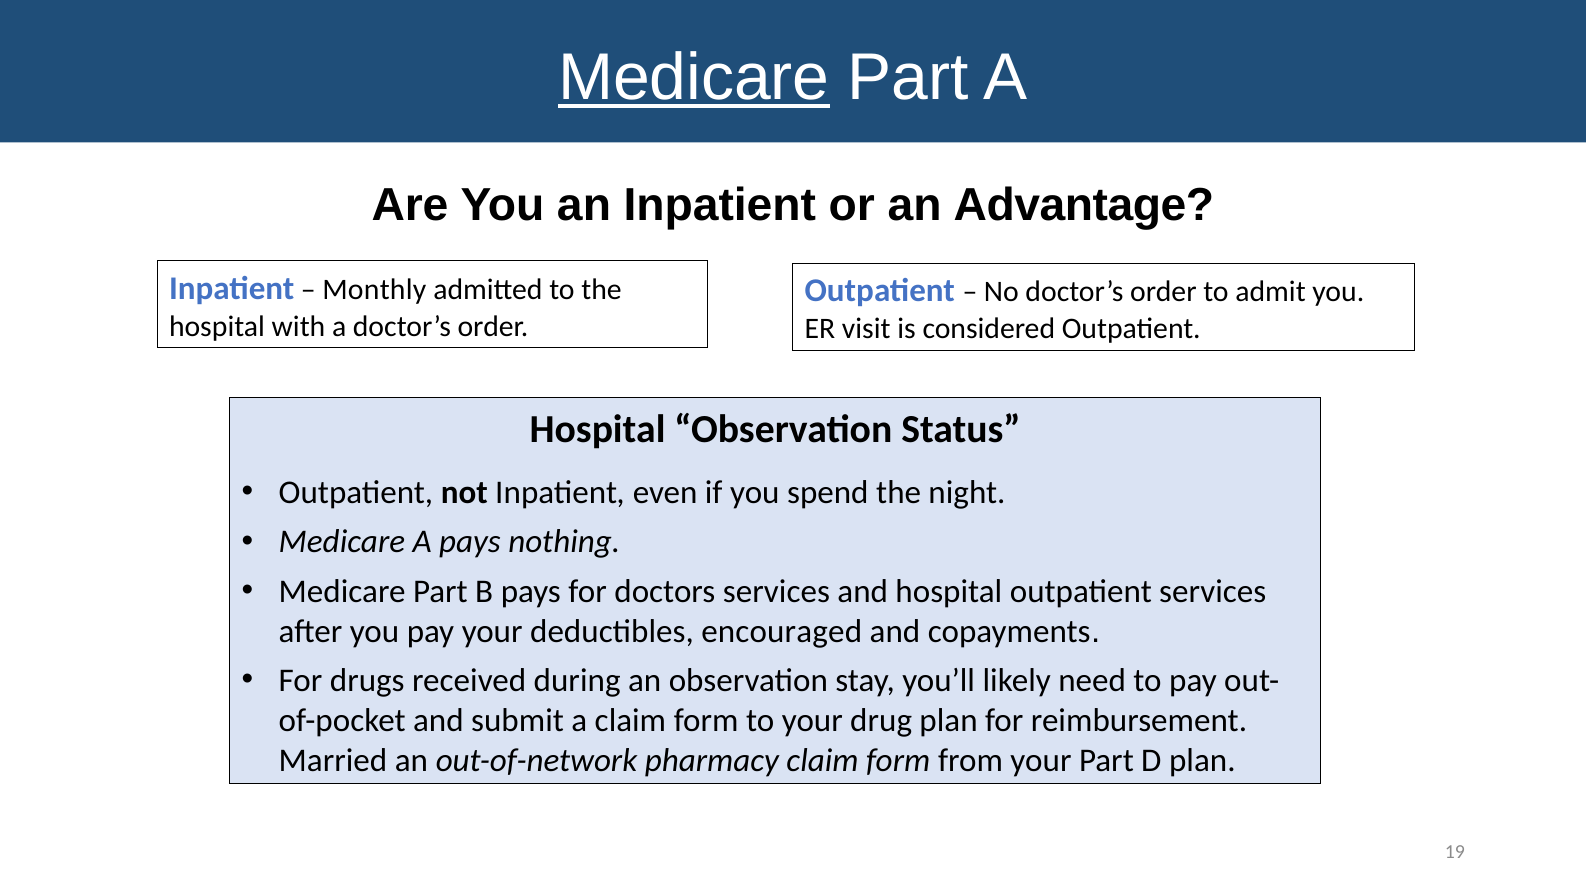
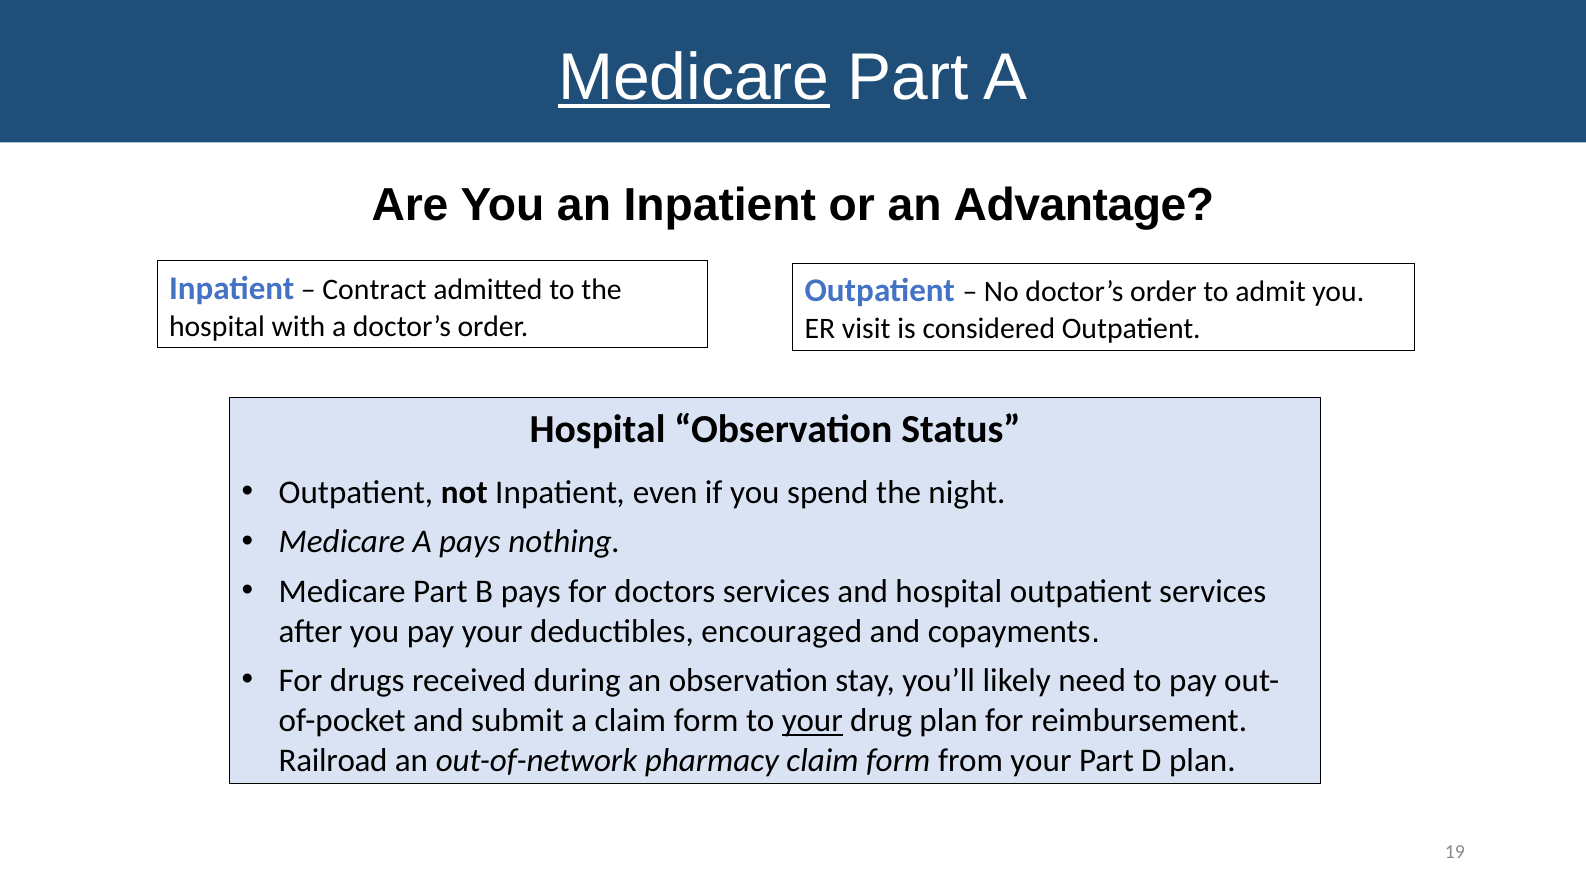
Monthly: Monthly -> Contract (374, 290)
your underline: none -> present (812, 721)
Married: Married -> Railroad (333, 760)
